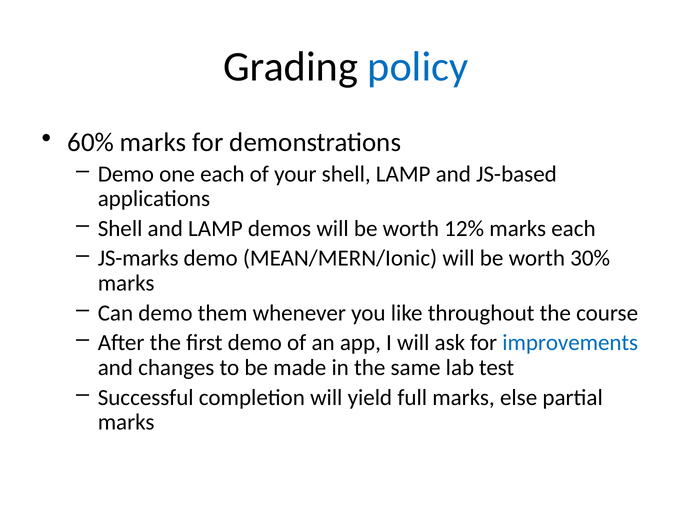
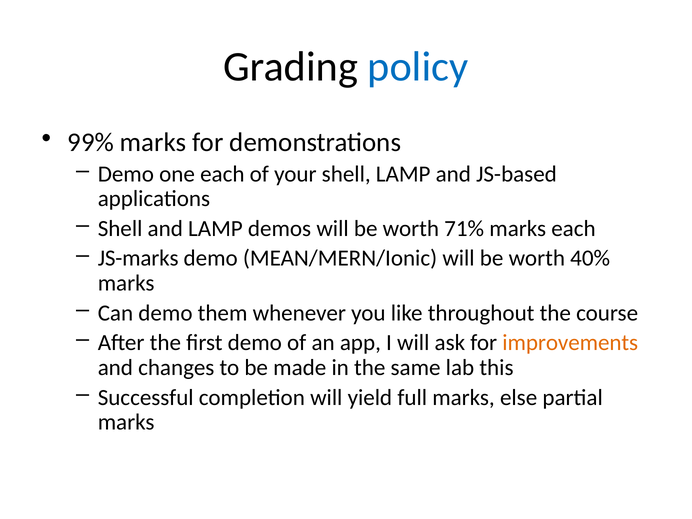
60%: 60% -> 99% (91, 143)
12%: 12% -> 71% (464, 229)
30%: 30% -> 40% (590, 258)
improvements colour: blue -> orange (570, 343)
test: test -> this (496, 368)
